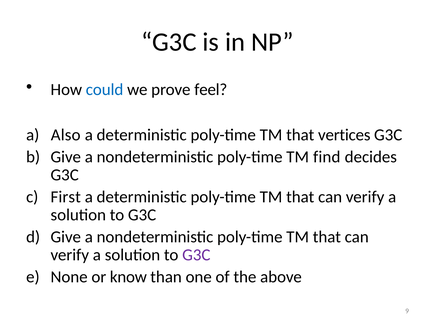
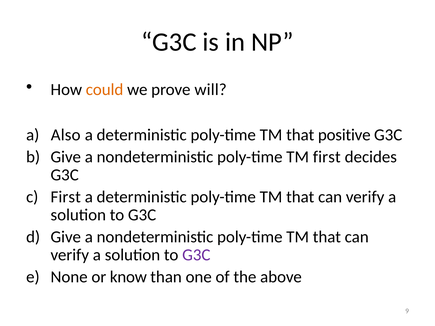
could colour: blue -> orange (105, 90)
feel: feel -> will (211, 90)
vertices: vertices -> positive (344, 135)
TM find: find -> first (327, 157)
